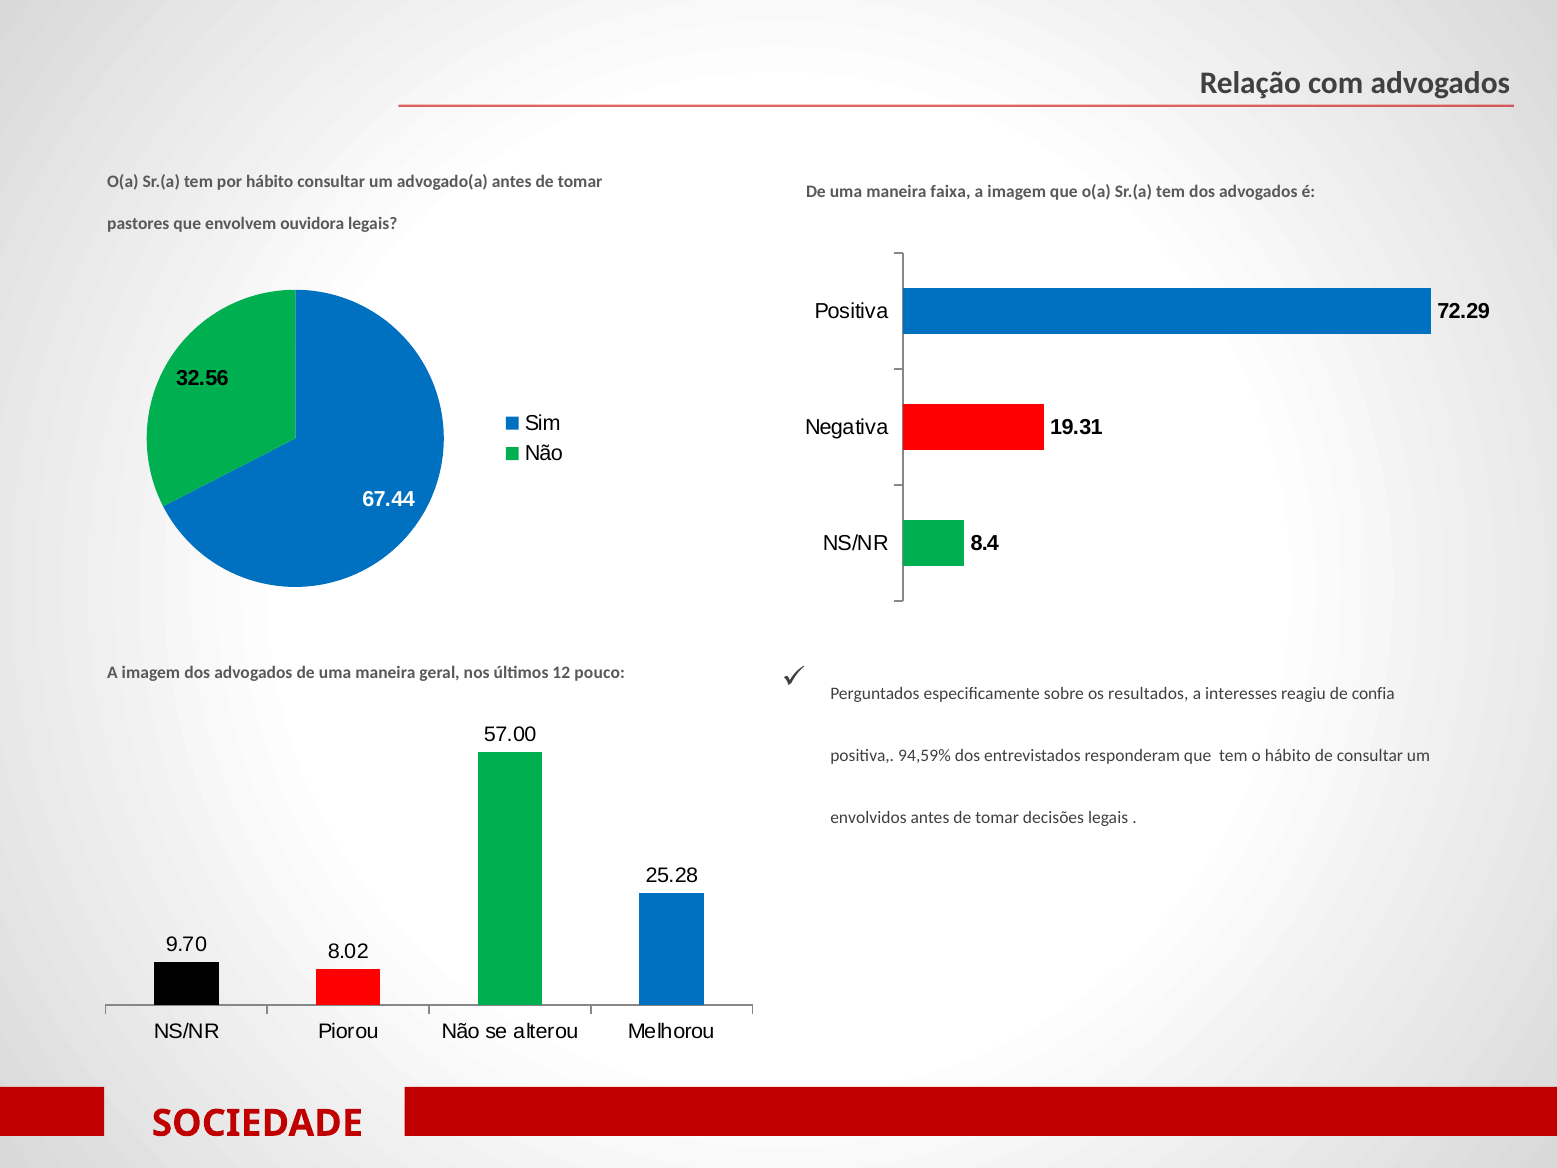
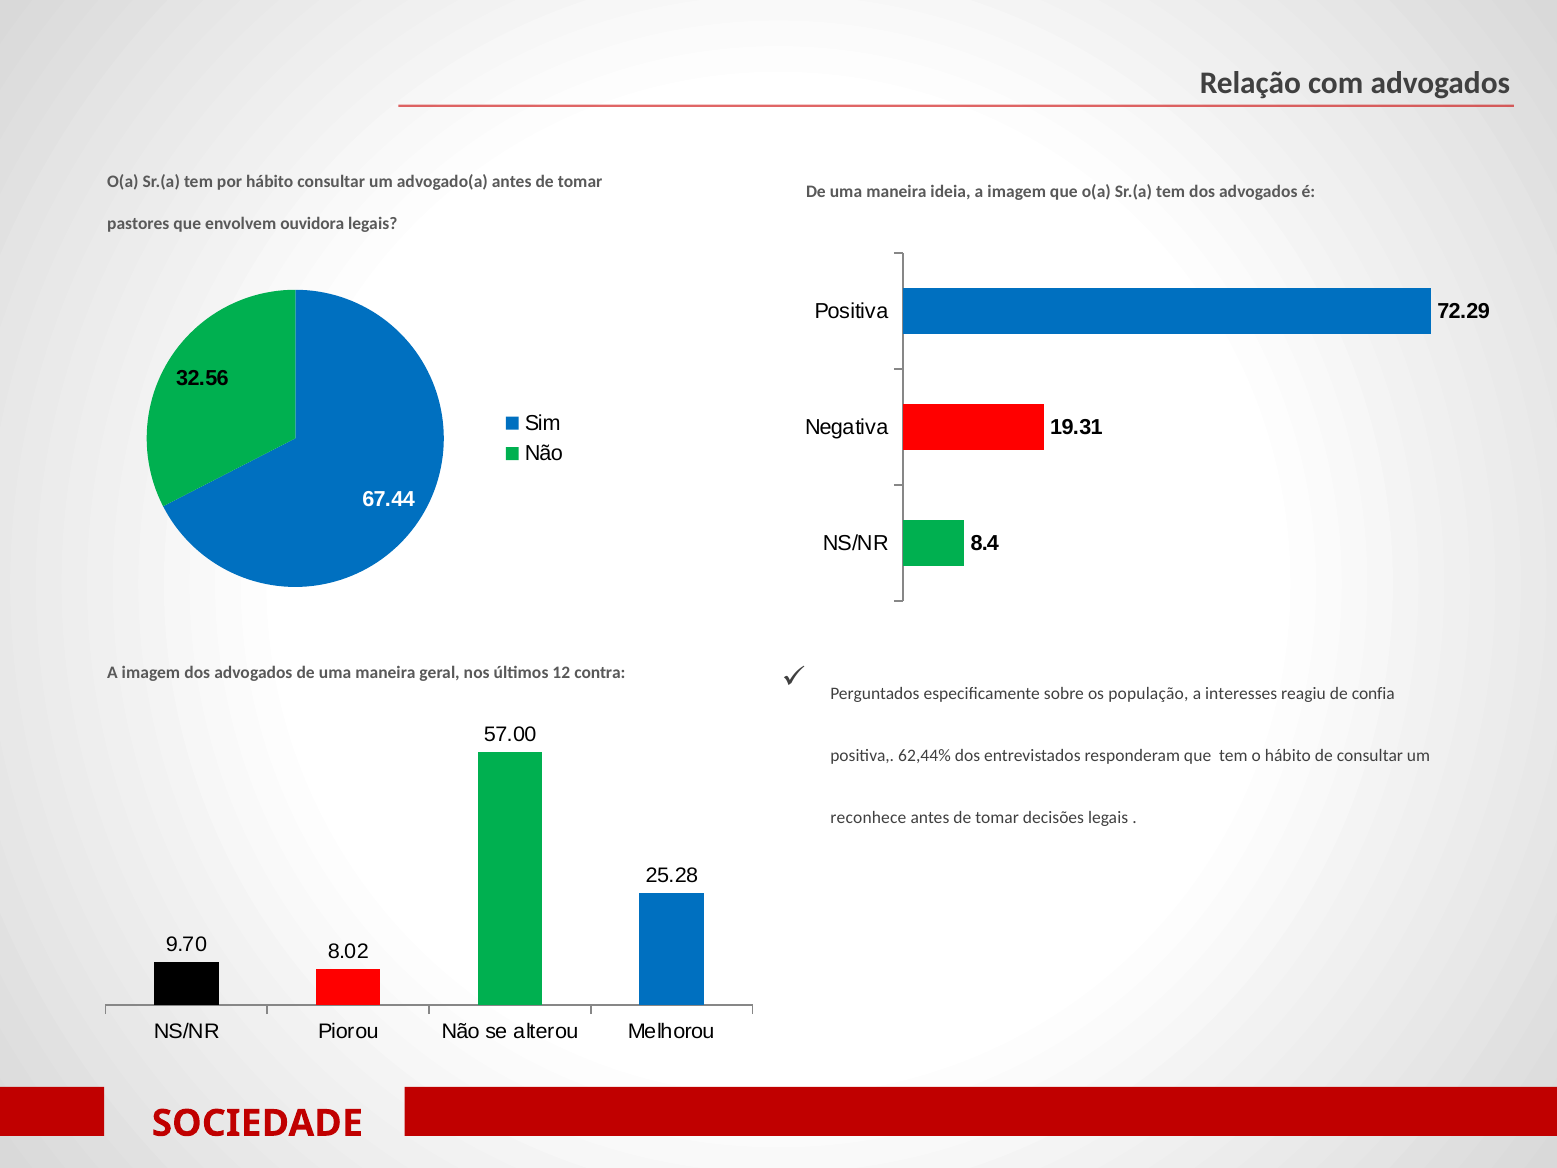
faixa: faixa -> ideia (951, 191)
pouco: pouco -> contra (600, 673)
resultados: resultados -> população (1148, 693)
94,59%: 94,59% -> 62,44% (925, 755)
envolvidos: envolvidos -> reconhece (868, 817)
